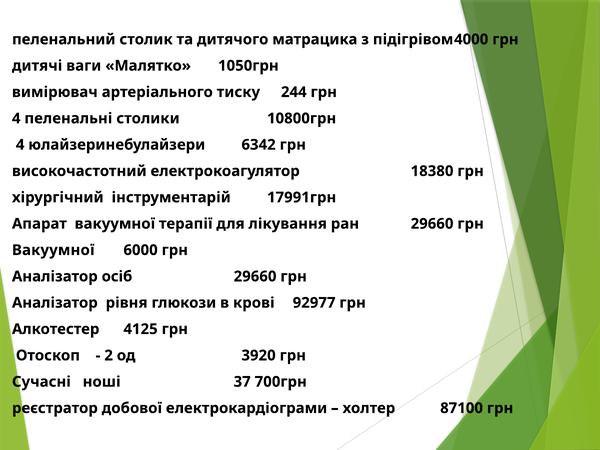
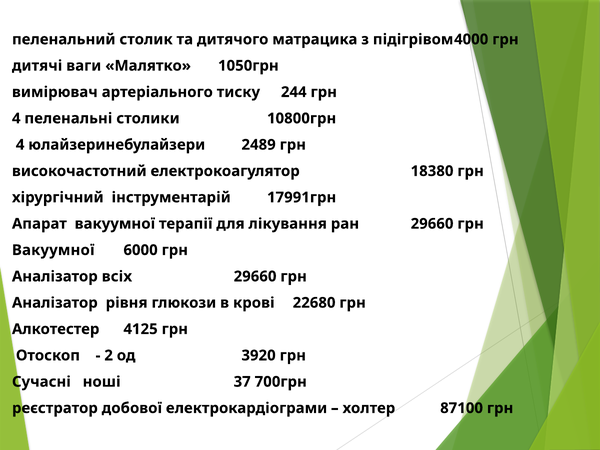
6342: 6342 -> 2489 (259, 145)
осіб: осіб -> всіх (117, 276)
92977: 92977 -> 22680 (314, 303)
